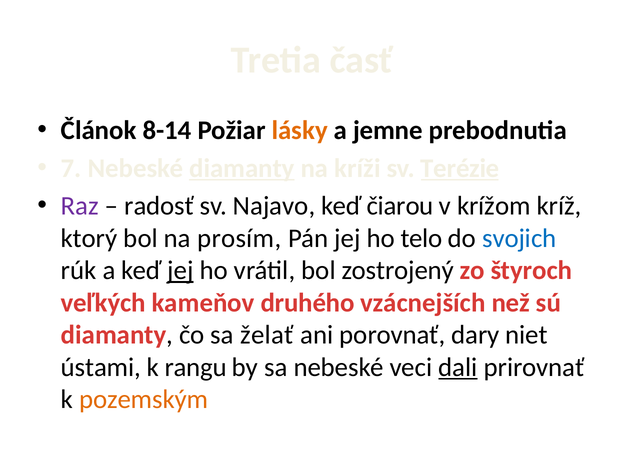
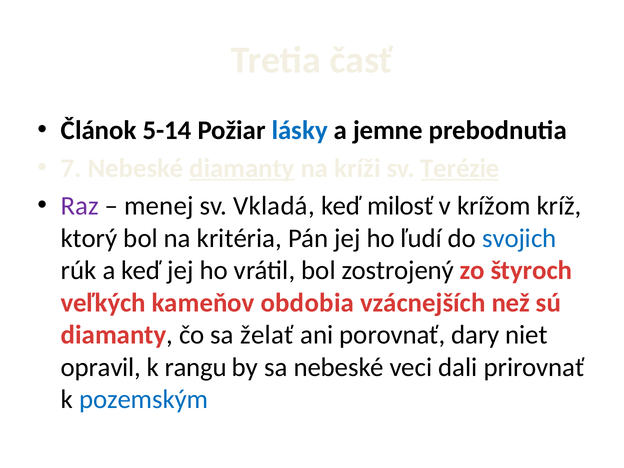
8-14: 8-14 -> 5-14 (167, 130)
lásky colour: orange -> blue (300, 130)
radosť: radosť -> menej (159, 206)
Najavo: Najavo -> Vkladá (274, 206)
čiarou: čiarou -> milosť (400, 206)
prosím: prosím -> kritéria (239, 238)
telo: telo -> ľudí (421, 238)
jej underline: present -> none (180, 270)
druhého: druhého -> obdobia (307, 303)
ústami: ústami -> opravil (101, 367)
dali underline: present -> none (458, 367)
pozemským colour: orange -> blue (144, 399)
